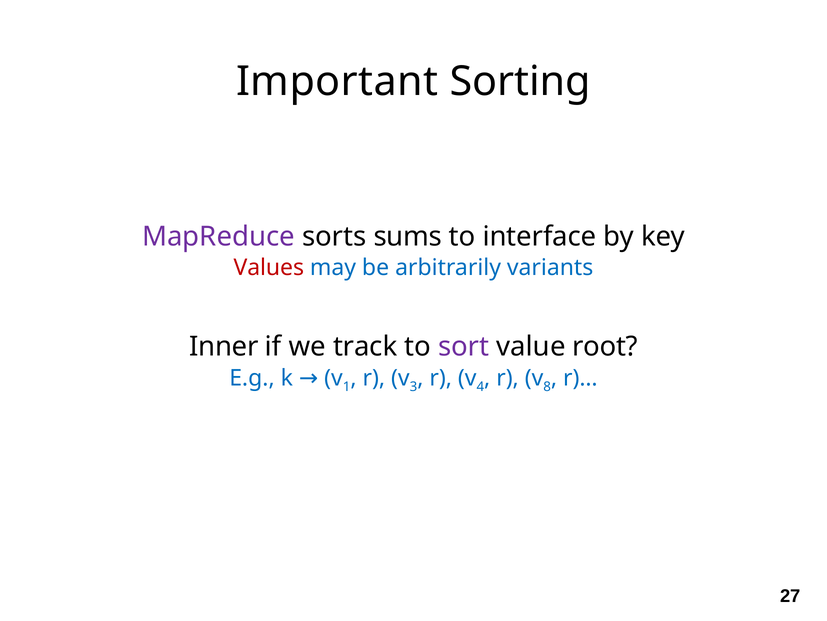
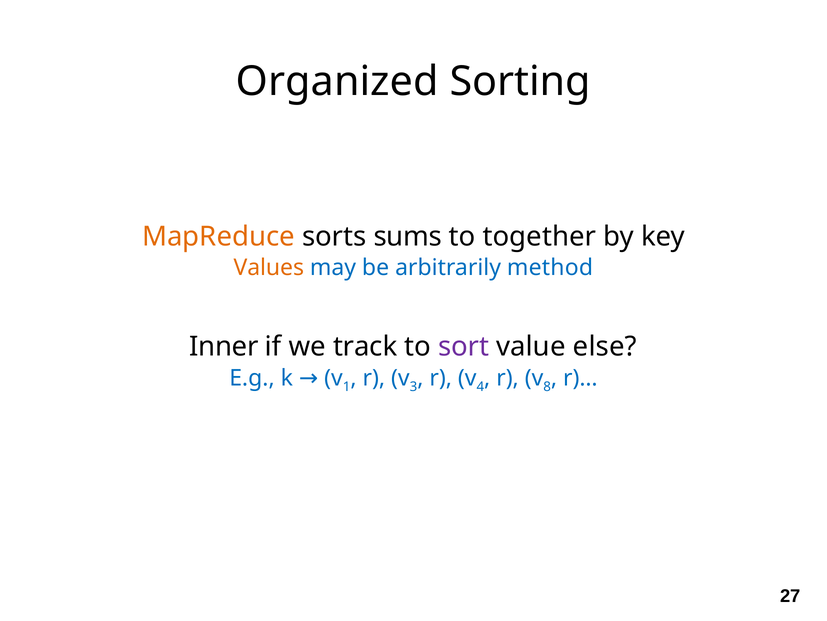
Important: Important -> Organized (337, 81)
MapReduce colour: purple -> orange (218, 236)
interface: interface -> together (539, 236)
Values colour: red -> orange (269, 268)
variants: variants -> method (550, 268)
root: root -> else (605, 346)
